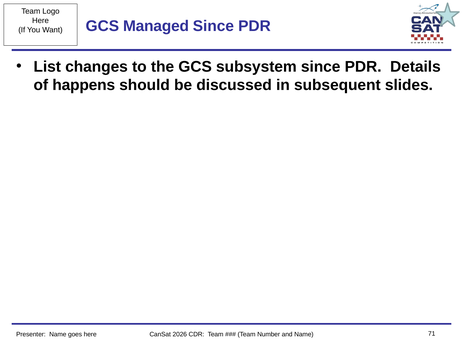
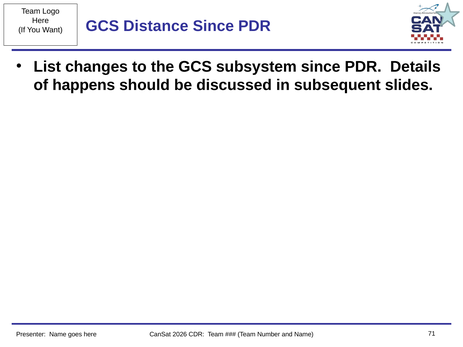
Managed: Managed -> Distance (156, 26)
